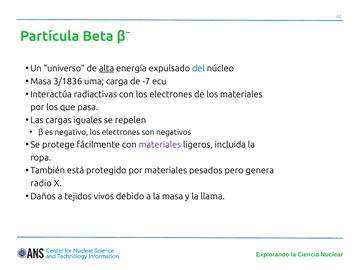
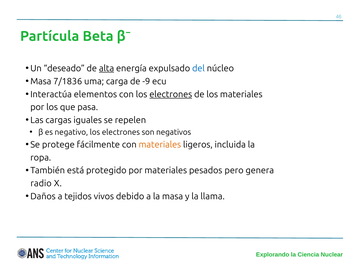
universo: universo -> deseado (64, 69)
3/1836: 3/1836 -> 7/1836 (68, 82)
-7: -7 -> -9 (146, 82)
radiactivas: radiactivas -> elementos (95, 95)
electrones underline: none -> present (171, 95)
materiales colour: purple -> orange (160, 145)
